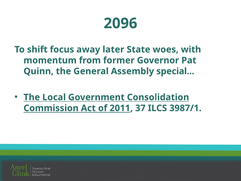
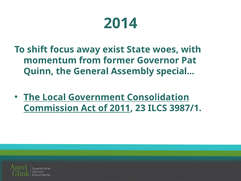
2096: 2096 -> 2014 (120, 23)
later: later -> exist (113, 49)
37: 37 -> 23 (140, 108)
